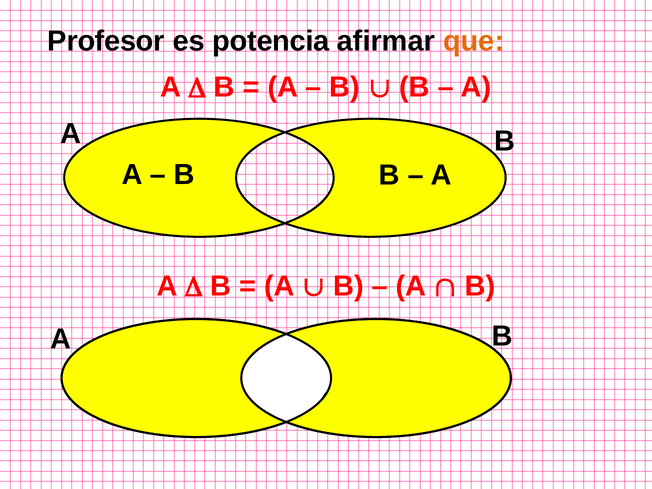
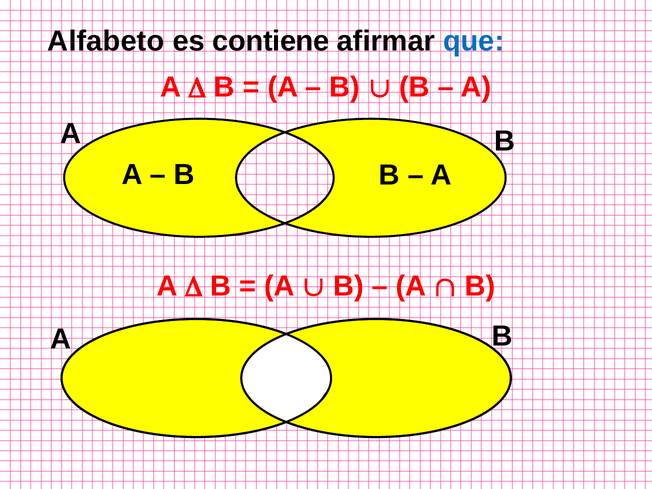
Profesor: Profesor -> Alfabeto (106, 41)
potencia: potencia -> contiene (271, 41)
que colour: orange -> blue (474, 41)
